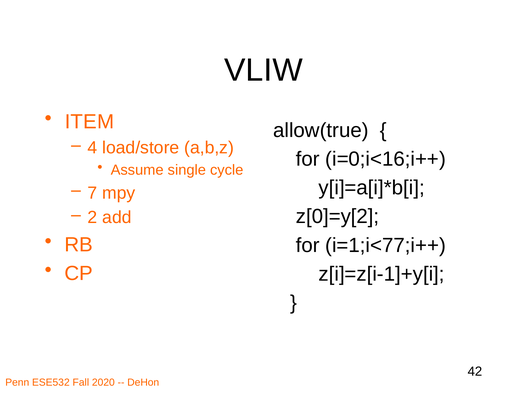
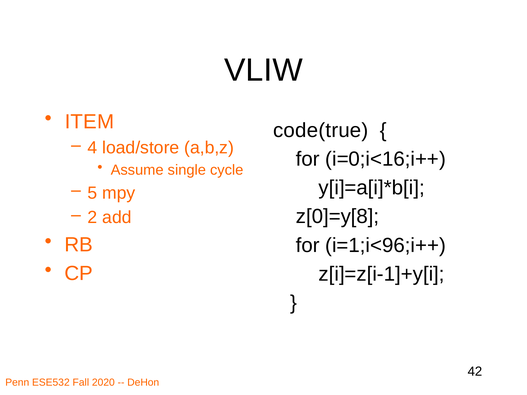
allow(true: allow(true -> code(true (321, 131)
7: 7 -> 5 (93, 193)
z[0]=y[2: z[0]=y[2 -> z[0]=y[8 (338, 217)
i=1;i<77;i++: i=1;i<77;i++ -> i=1;i<96;i++ (386, 245)
